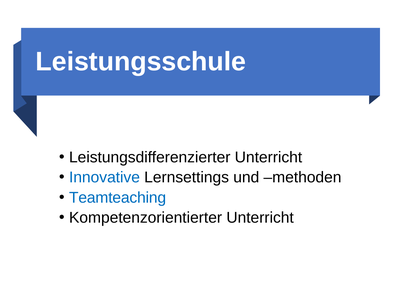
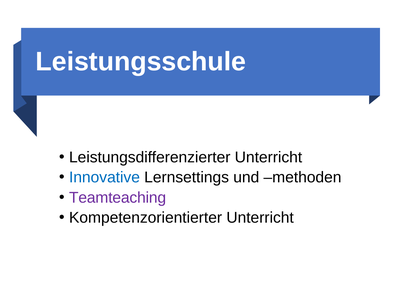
Teamteaching colour: blue -> purple (118, 197)
